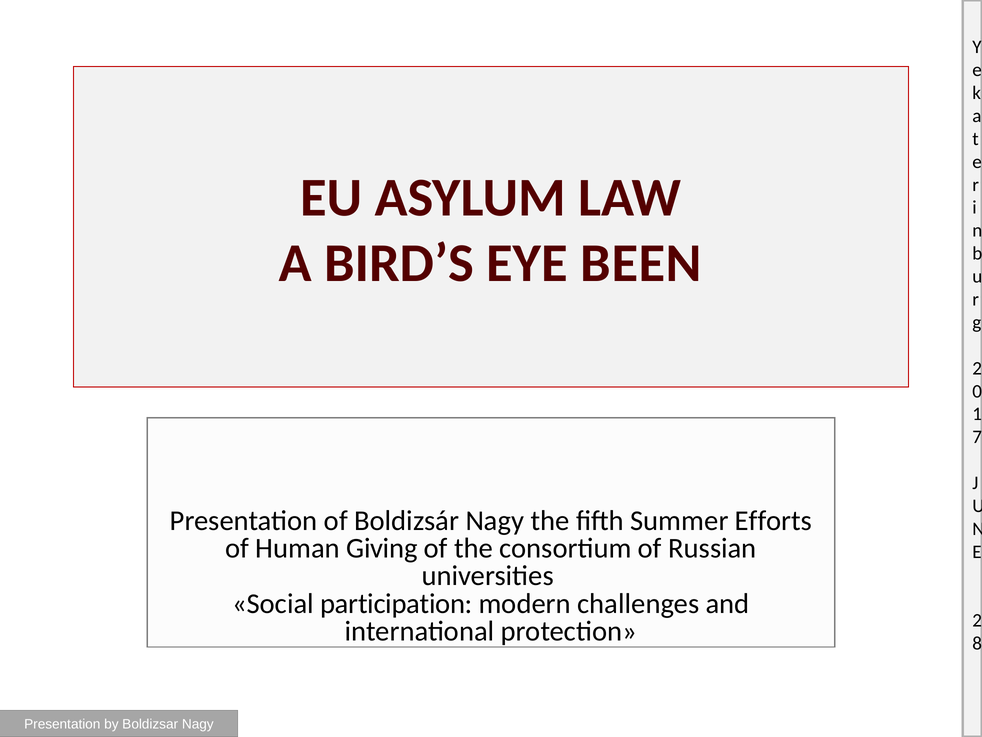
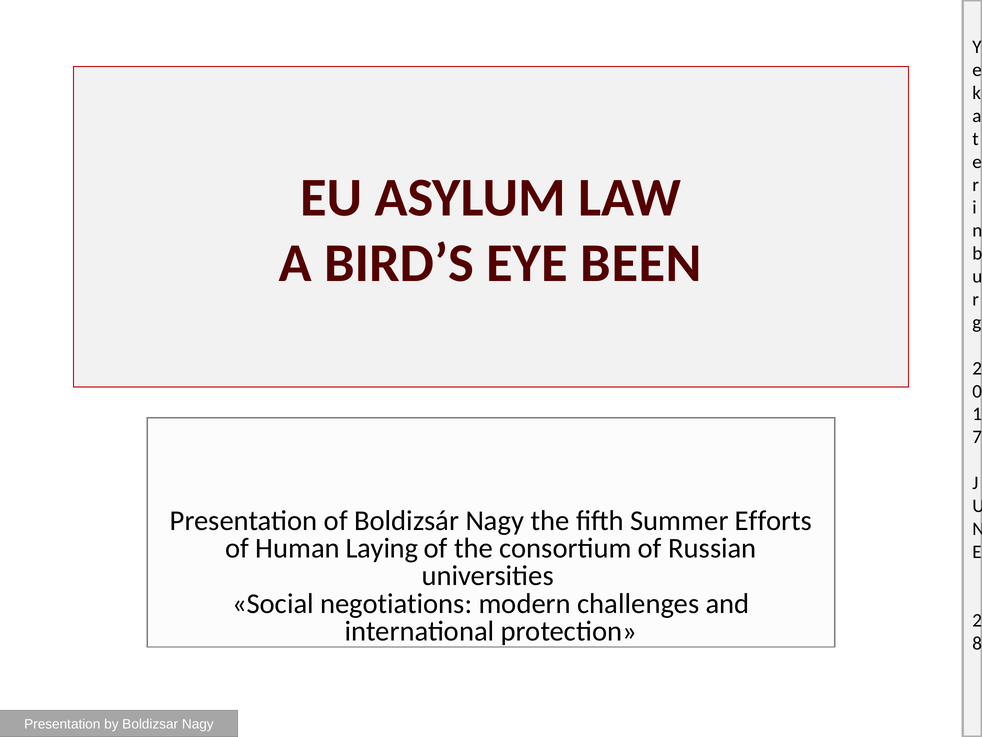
Giving: Giving -> Laying (382, 548)
participation: participation -> negotiations (396, 603)
